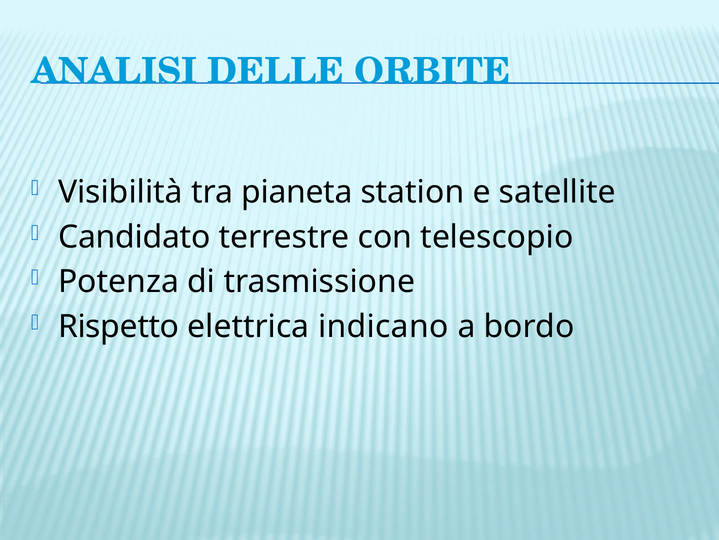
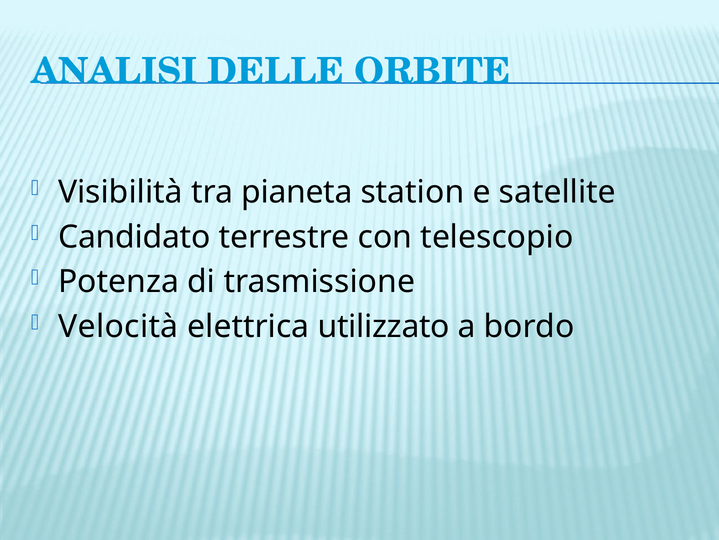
Rispetto: Rispetto -> Velocità (118, 326)
indicano: indicano -> utilizzato (384, 326)
